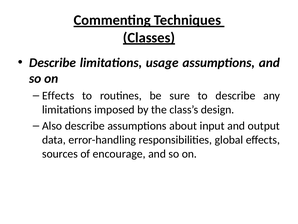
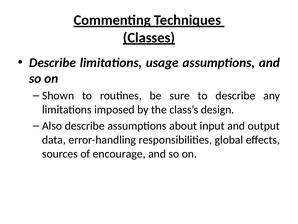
Effects: Effects -> Shown (58, 96)
